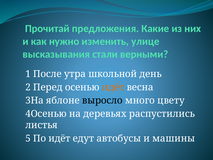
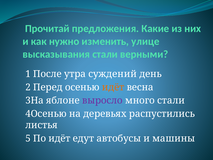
школьной: школьной -> суждений (113, 74)
выросло colour: black -> purple (102, 100)
много цвету: цвету -> стали (171, 100)
